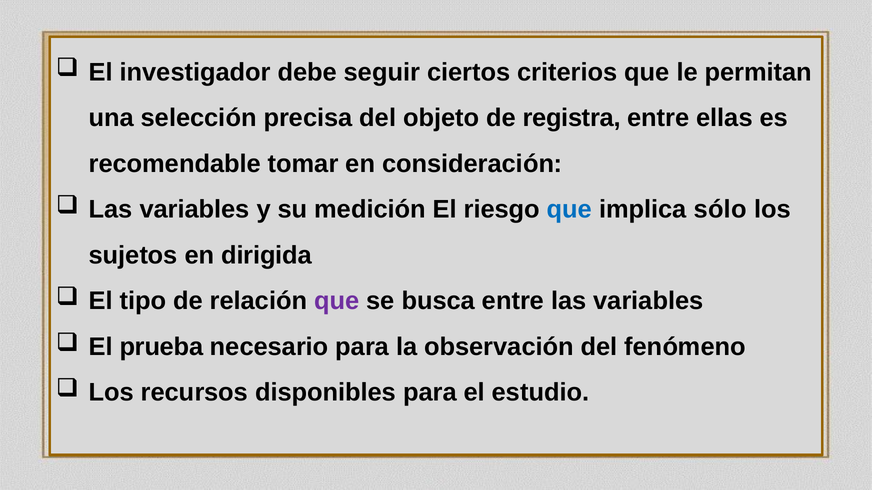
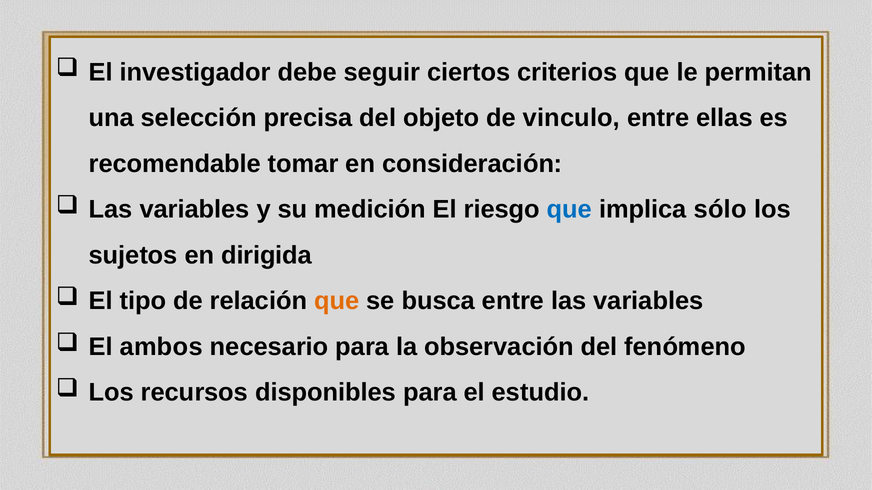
registra: registra -> vinculo (571, 118)
que colour: purple -> orange (337, 301)
prueba: prueba -> ambos (161, 347)
